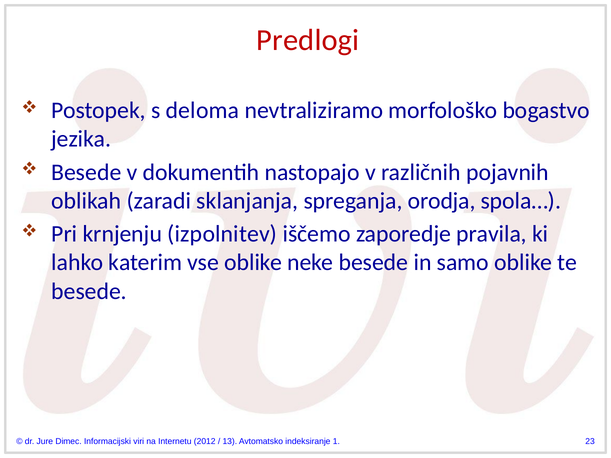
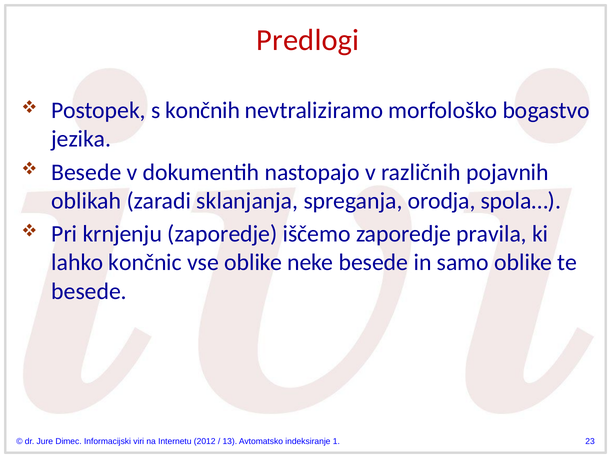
deloma: deloma -> končnih (203, 111)
krnjenju izpolnitev: izpolnitev -> zaporedje (222, 234)
katerim: katerim -> končnic (145, 263)
